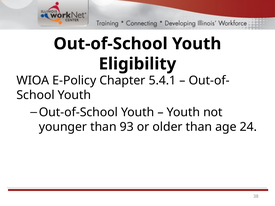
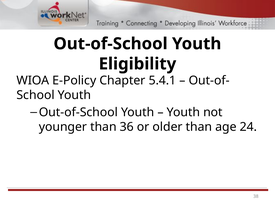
93: 93 -> 36 (127, 127)
